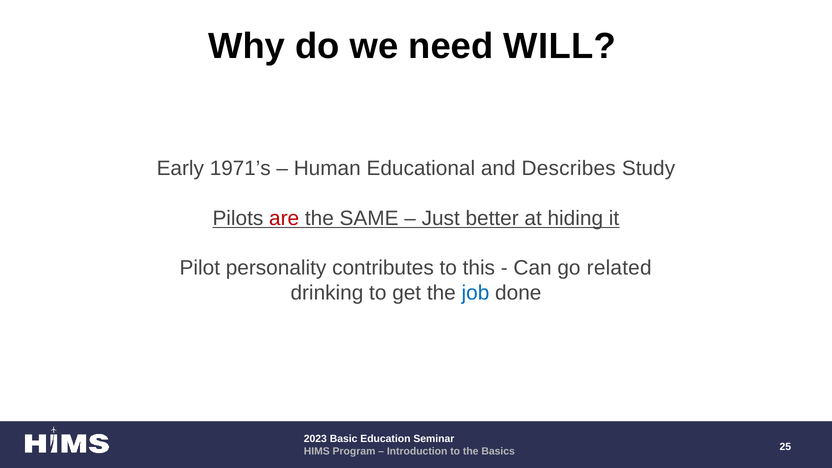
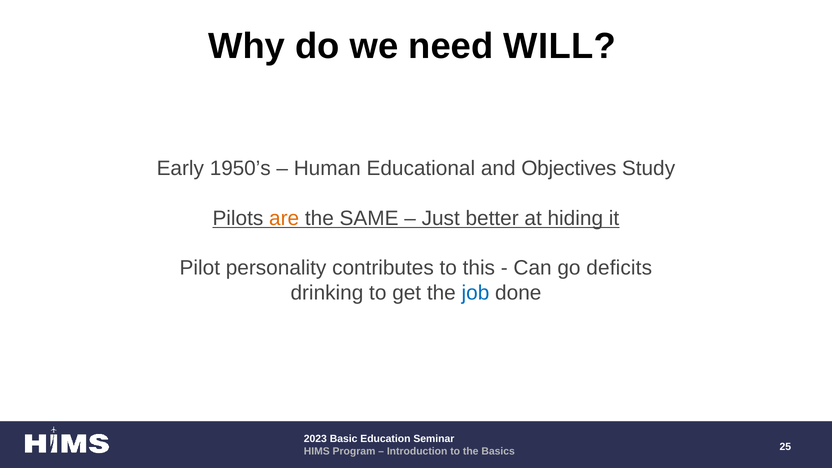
1971’s: 1971’s -> 1950’s (240, 168)
Describes: Describes -> Objectives (569, 168)
are colour: red -> orange (284, 218)
related: related -> deficits (619, 268)
